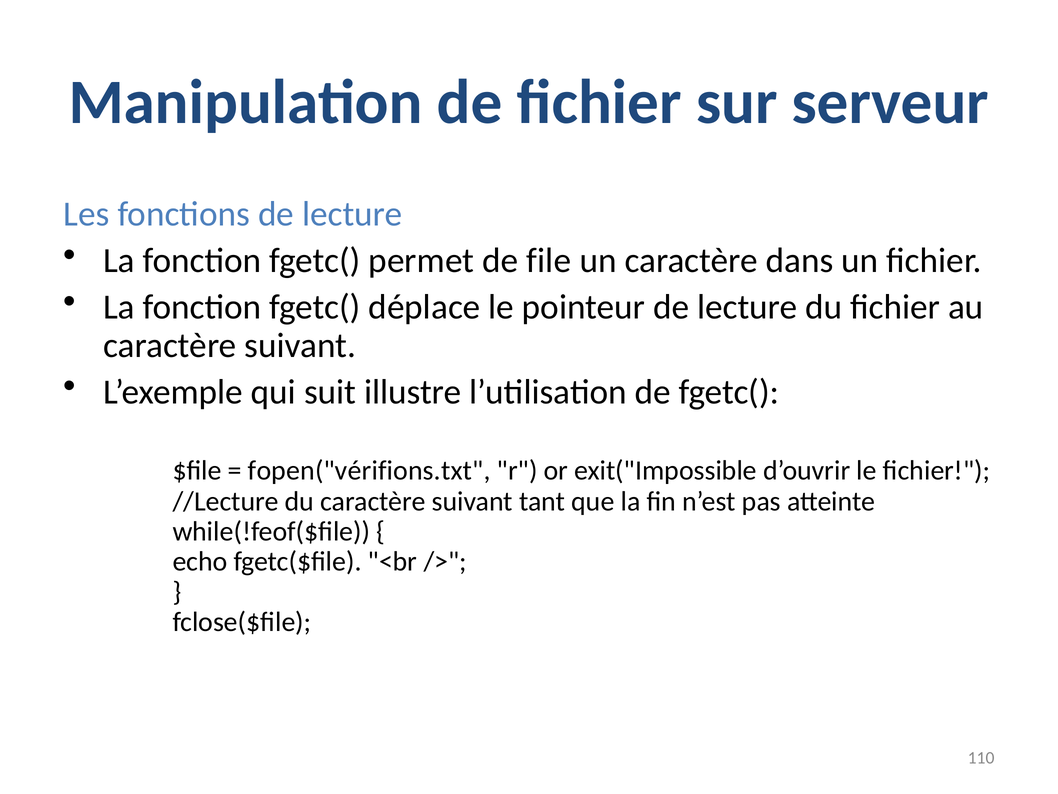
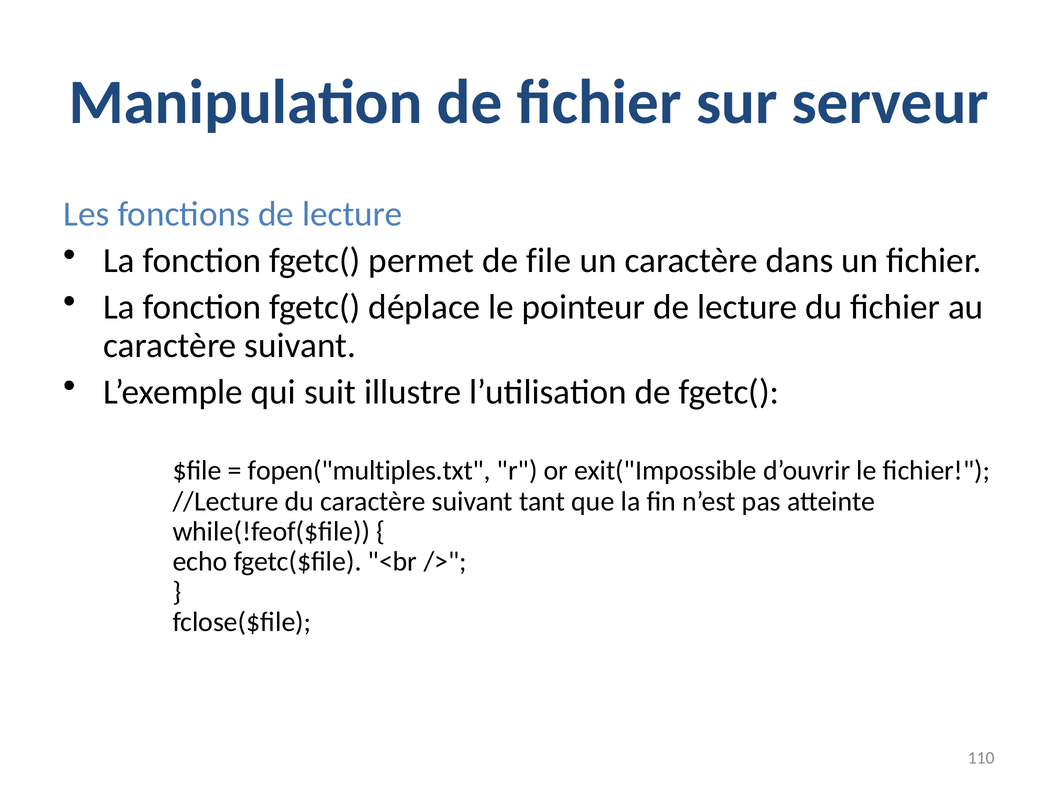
fopen("vérifions.txt: fopen("vérifions.txt -> fopen("multiples.txt (369, 470)
